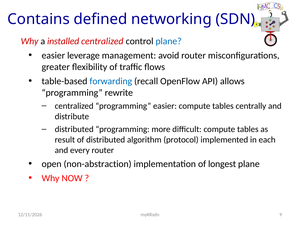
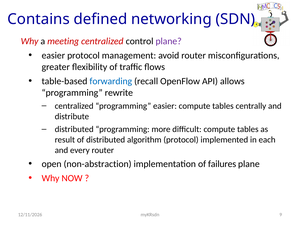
installed: installed -> meeting (63, 41)
plane colour: blue -> purple (169, 41)
easier leverage: leverage -> protocol (83, 55)
longest: longest -> failures (222, 164)
